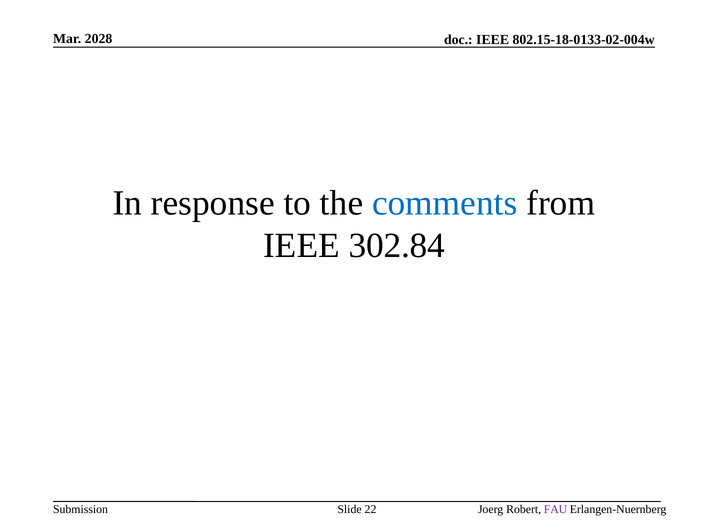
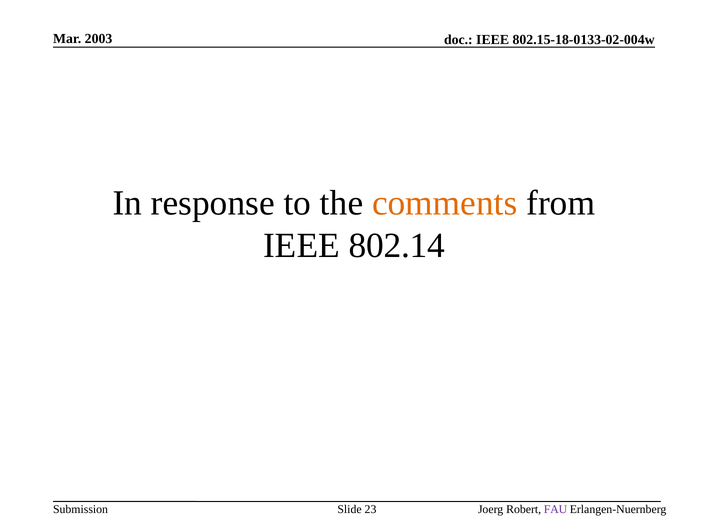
2028: 2028 -> 2003 (99, 39)
comments colour: blue -> orange (445, 203)
302.84: 302.84 -> 802.14 (397, 246)
22: 22 -> 23 (371, 509)
